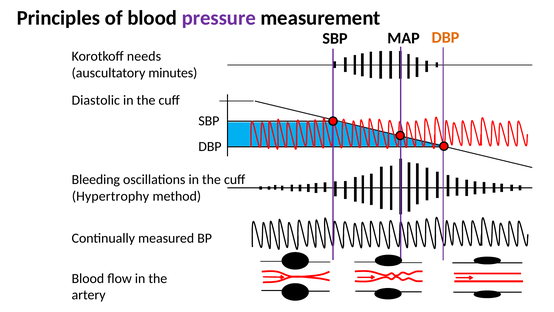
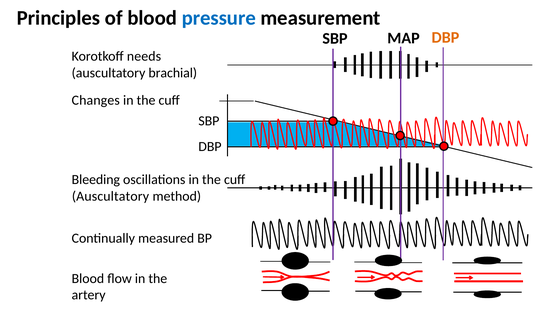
pressure colour: purple -> blue (219, 18)
minutes: minutes -> brachial (173, 73)
Diastolic: Diastolic -> Changes (96, 100)
Hypertrophy: Hypertrophy -> Auscultatory (110, 196)
